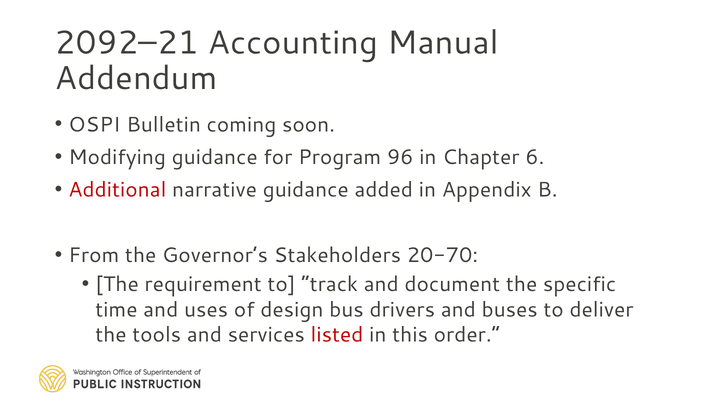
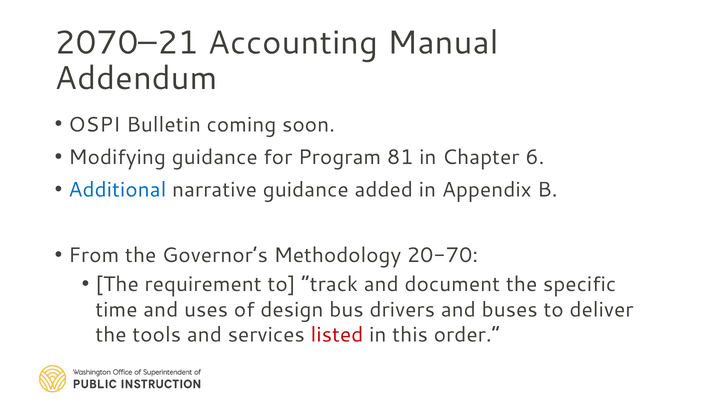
2092–21: 2092–21 -> 2070–21 (127, 43)
96: 96 -> 81 (400, 157)
Additional colour: red -> blue (117, 190)
Stakeholders: Stakeholders -> Methodology (337, 255)
